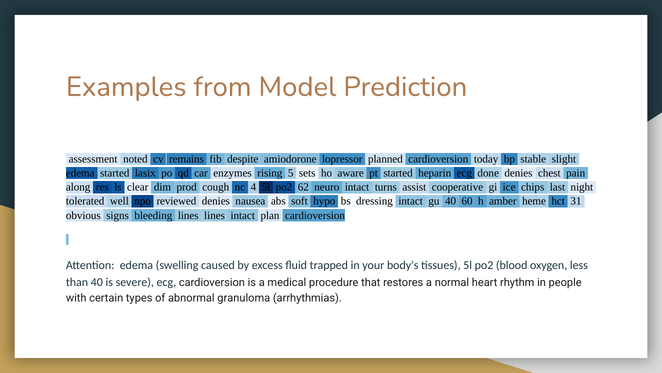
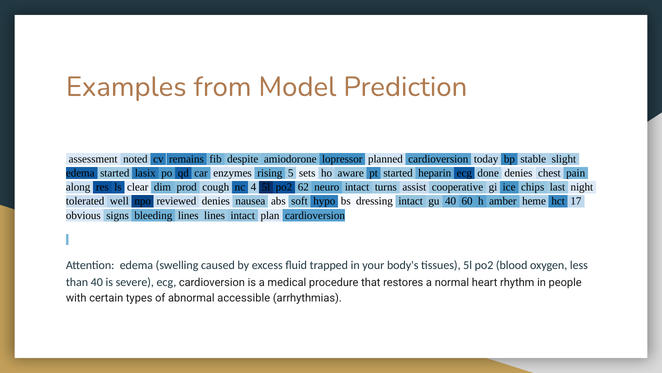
31: 31 -> 17 (576, 201)
granuloma: granuloma -> accessible (244, 297)
